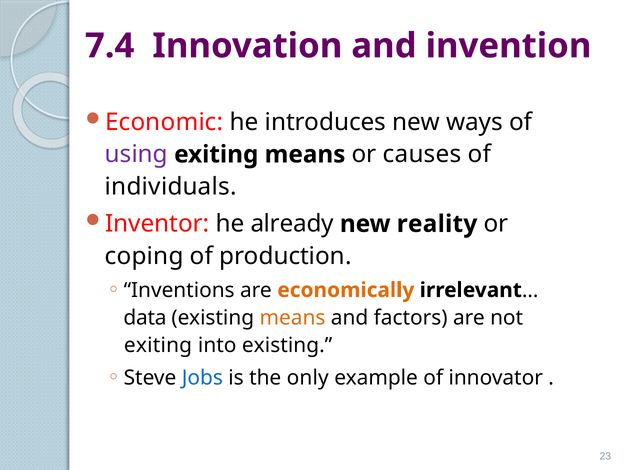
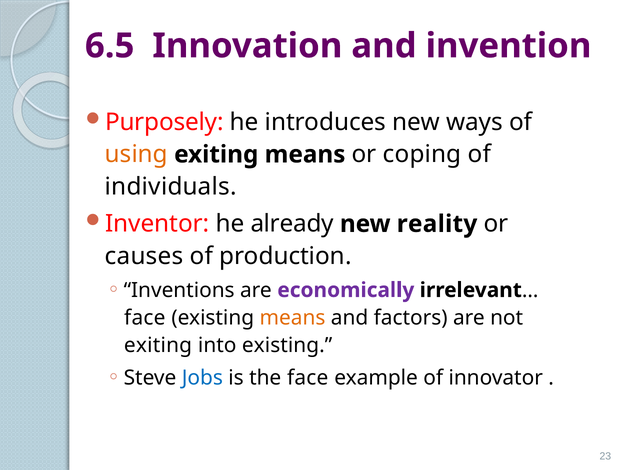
7.4: 7.4 -> 6.5 (110, 46)
Economic: Economic -> Purposely (164, 122)
using colour: purple -> orange (136, 154)
causes: causes -> coping (422, 154)
coping: coping -> causes (144, 256)
economically colour: orange -> purple (346, 290)
data: data -> face (145, 317)
the only: only -> face (308, 377)
